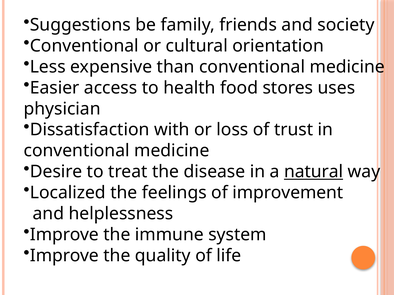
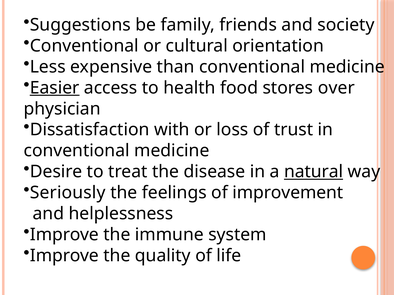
Easier underline: none -> present (55, 88)
uses: uses -> over (336, 88)
Localized: Localized -> Seriously (68, 193)
